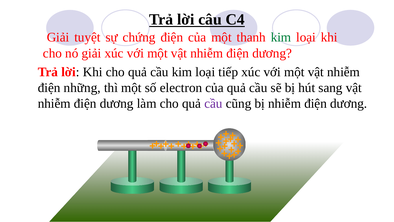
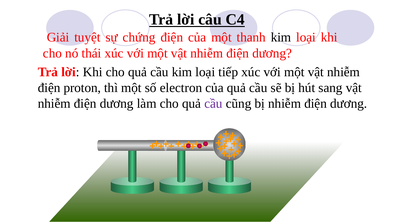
kim colour: green -> black (281, 37)
nó giải: giải -> thái (91, 53)
những: những -> proton (82, 88)
